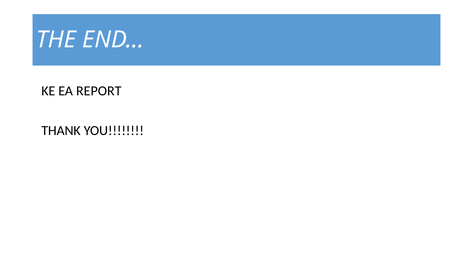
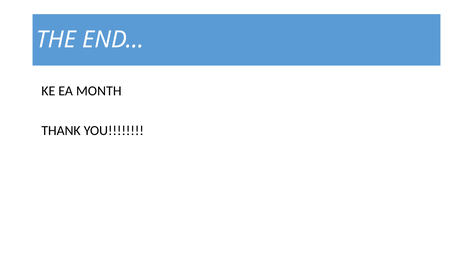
REPORT: REPORT -> MONTH (99, 91)
